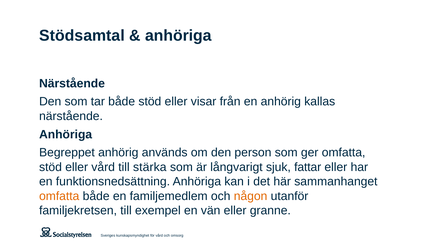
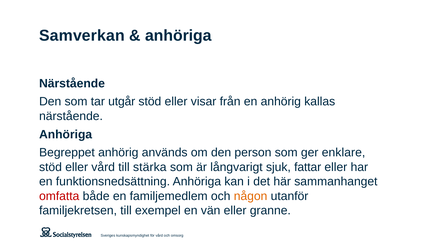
Stödsamtal: Stödsamtal -> Samverkan (82, 36)
tar både: både -> utgår (122, 102)
ger omfatta: omfatta -> enklare (344, 153)
omfatta colour: orange -> red (59, 196)
